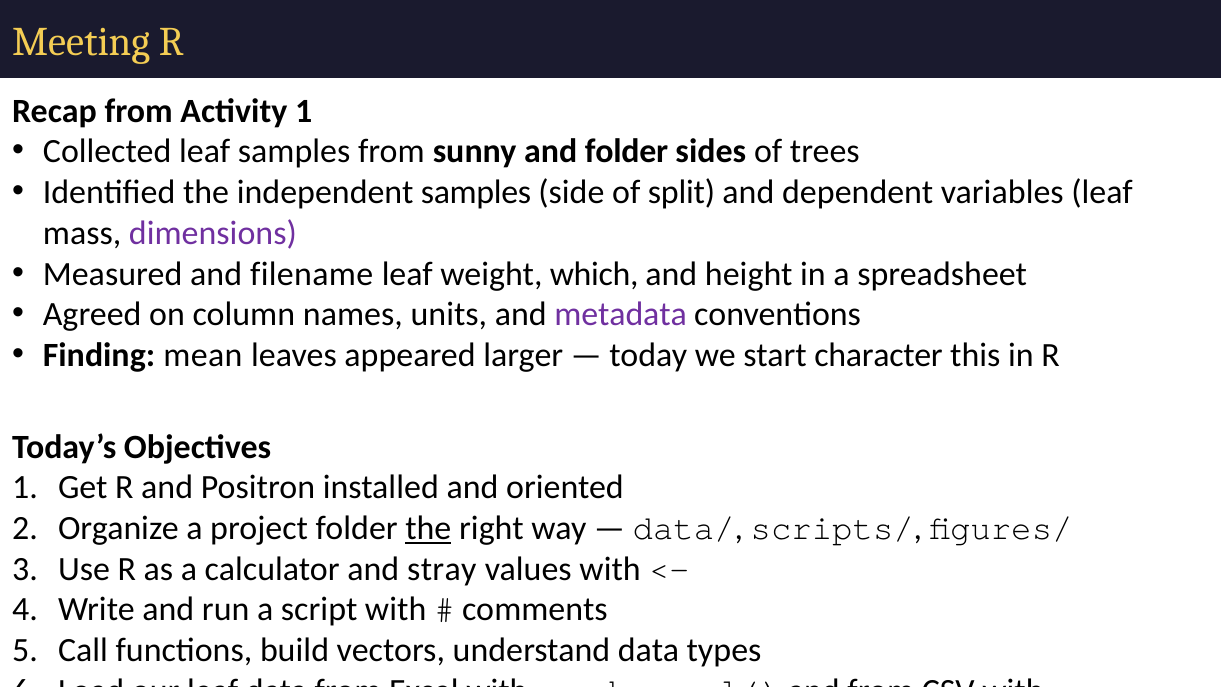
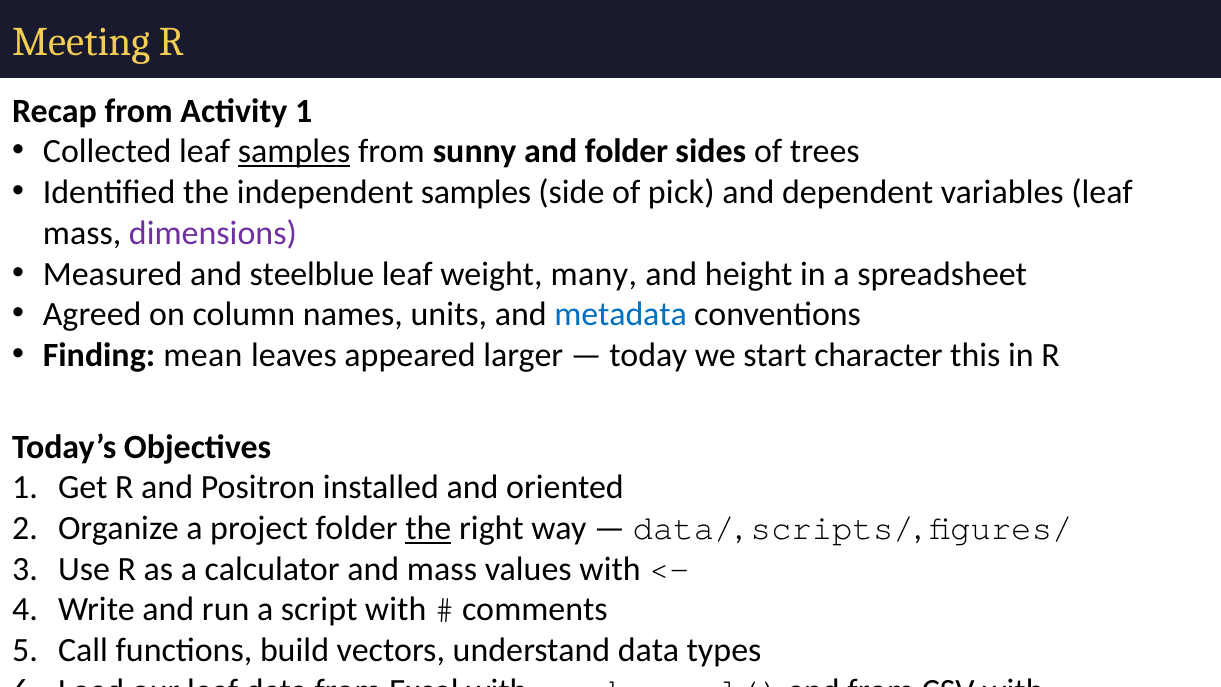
samples underline: none -> present (294, 152)
split: split -> pick (681, 192)
filename: filename -> steelblue (312, 274)
which: which -> many (594, 274)
metadata colour: purple -> blue (621, 314)
and stray: stray -> mass (442, 569)
